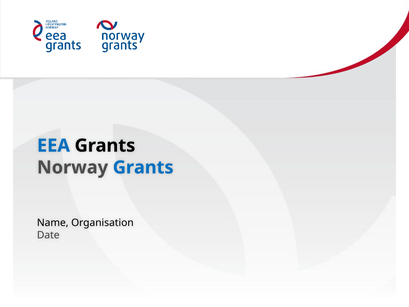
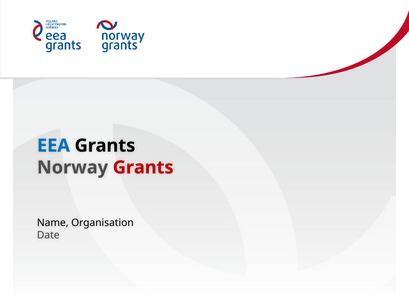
Grants colour: blue -> red (143, 167)
